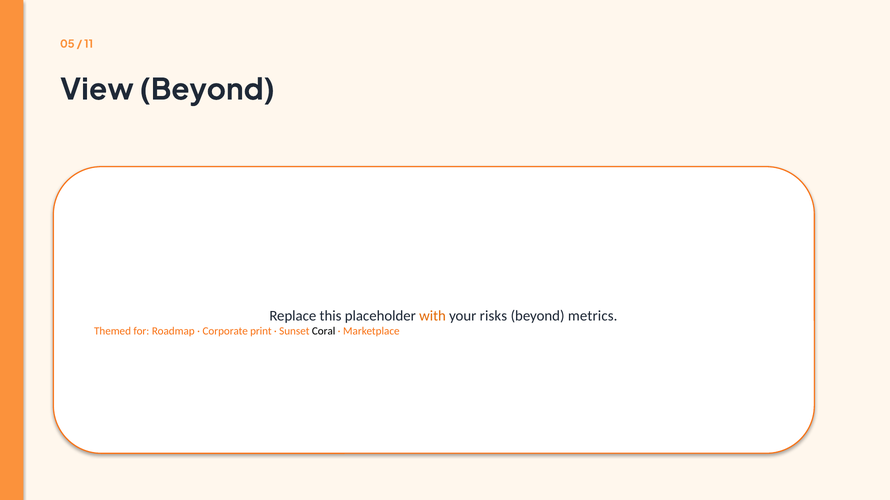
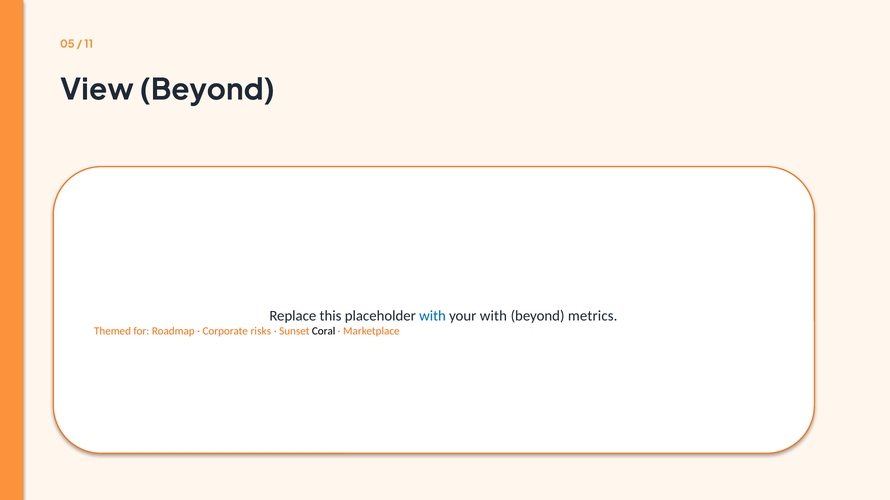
with colour: orange -> blue (433, 316)
your risks: risks -> with (493, 316)
print: print -> risks (261, 332)
